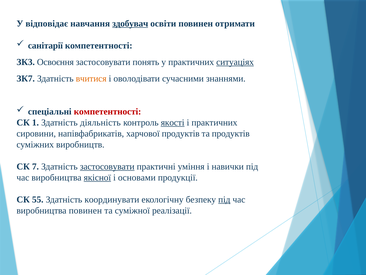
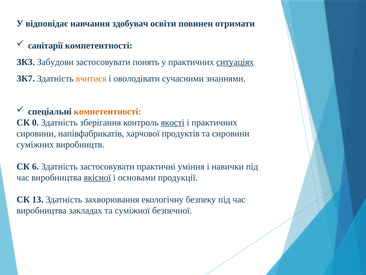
здобувач underline: present -> none (130, 24)
Освоєння: Освоєння -> Забудови (55, 62)
компетентності colour: red -> orange (108, 111)
1: 1 -> 0 (35, 122)
діяльність: діяльність -> зберігання (100, 122)
та продуктів: продуктів -> сировини (231, 133)
7: 7 -> 6 (35, 166)
застосовувати underline: present -> none (107, 166)
55: 55 -> 13 (38, 199)
координувати: координувати -> захворювання (112, 199)
під underline: present -> none (224, 199)
виробництва повинен: повинен -> закладах (85, 210)
реалізації: реалізації -> безпечної (172, 210)
